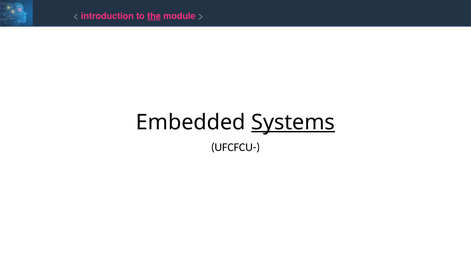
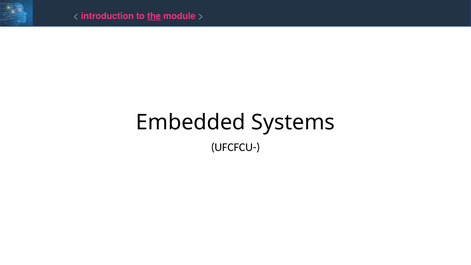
Systems underline: present -> none (293, 122)
